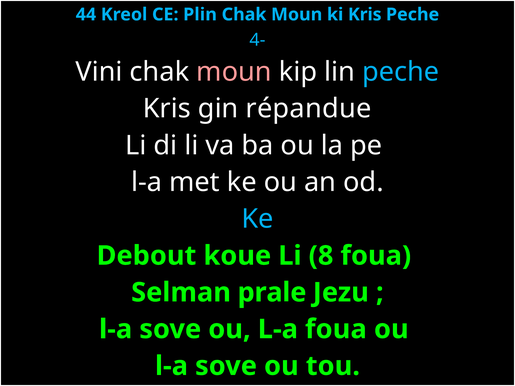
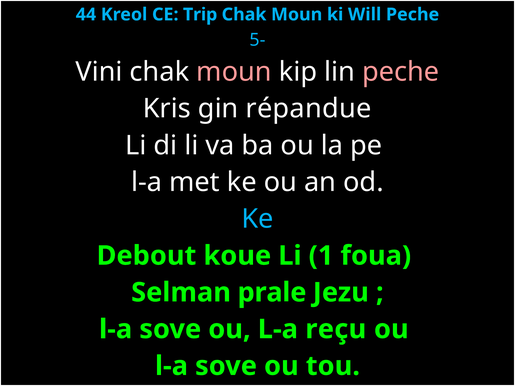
Plin: Plin -> Trip (200, 15)
ki Kris: Kris -> Will (365, 15)
4-: 4- -> 5- (258, 40)
peche colour: light blue -> pink (401, 72)
8: 8 -> 1 (321, 256)
L-a foua: foua -> reçu (336, 329)
